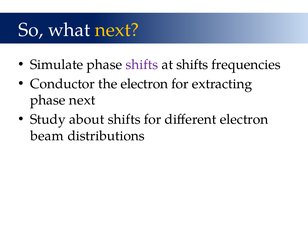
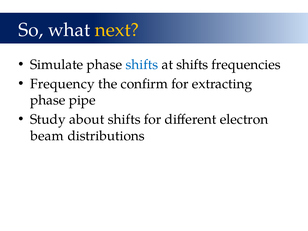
shifts colour: purple -> blue (142, 65)
Conductor: Conductor -> Frequency (62, 84)
the electron: electron -> confirm (144, 84)
phase next: next -> pipe (82, 100)
